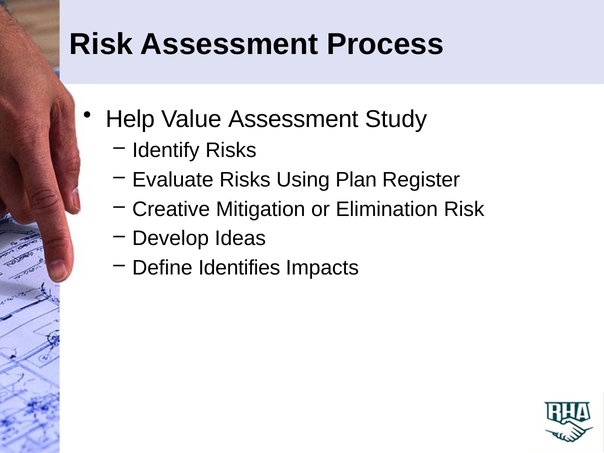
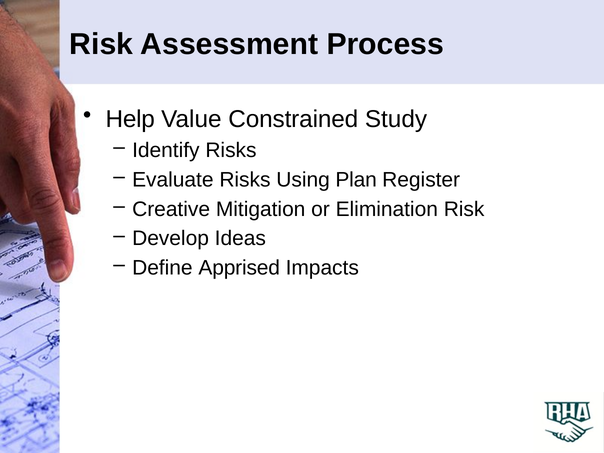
Value Assessment: Assessment -> Constrained (293, 119)
Identifies: Identifies -> Apprised (239, 268)
